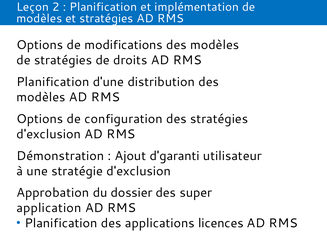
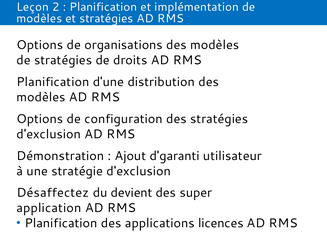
modifications: modifications -> organisations (124, 45)
Approbation: Approbation -> Désaffectez (53, 193)
dossier: dossier -> devient (132, 193)
